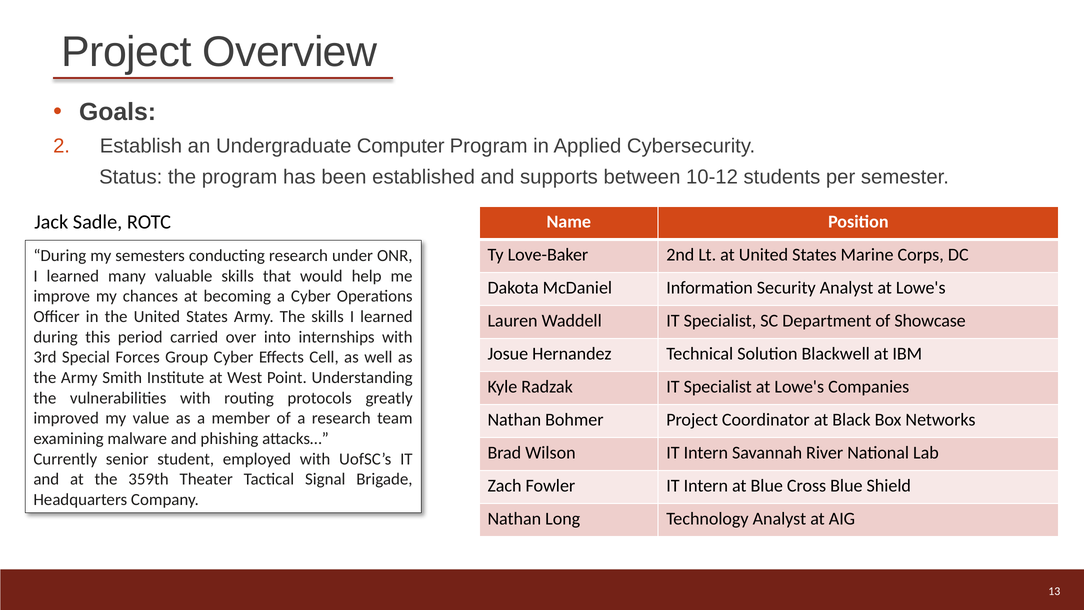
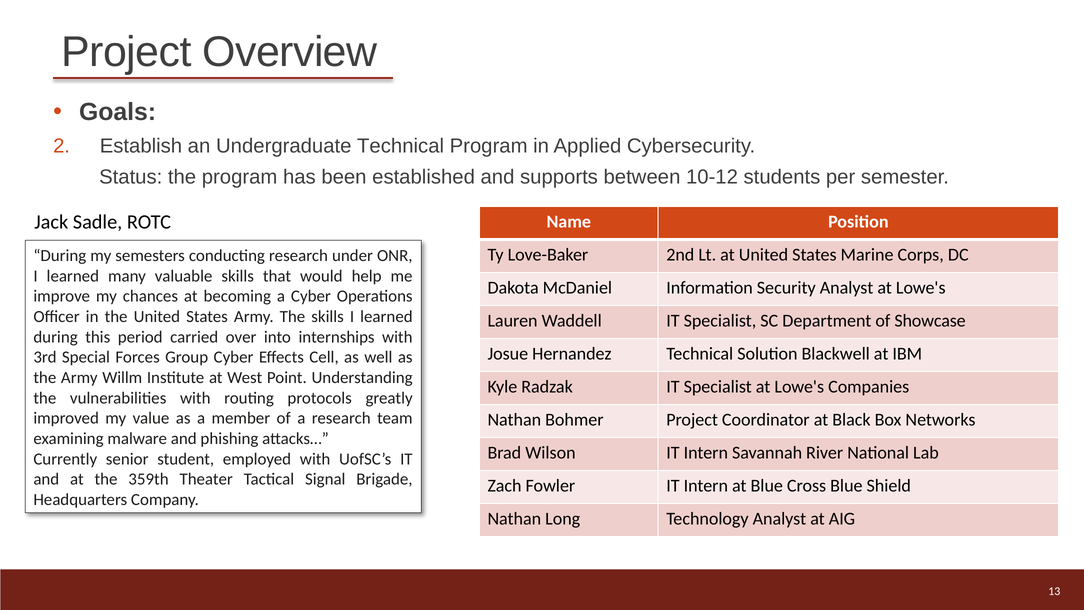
Undergraduate Computer: Computer -> Technical (401, 146)
Smith: Smith -> Willm (122, 378)
